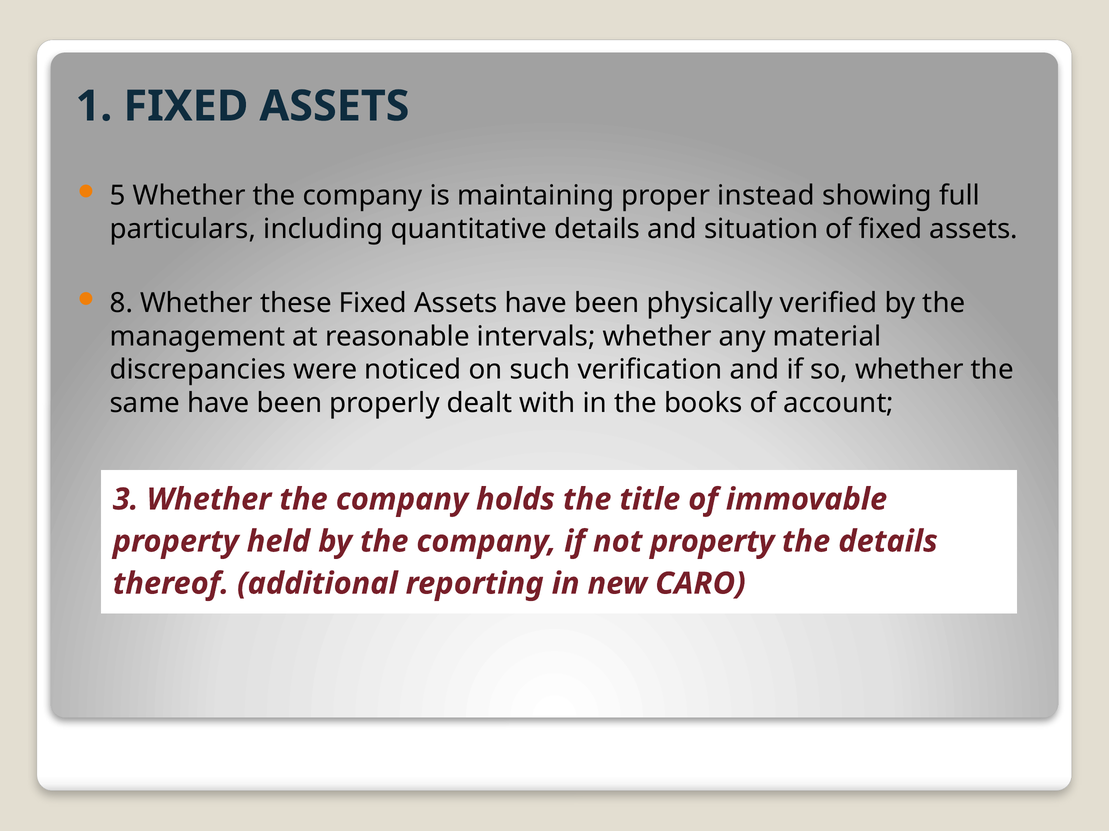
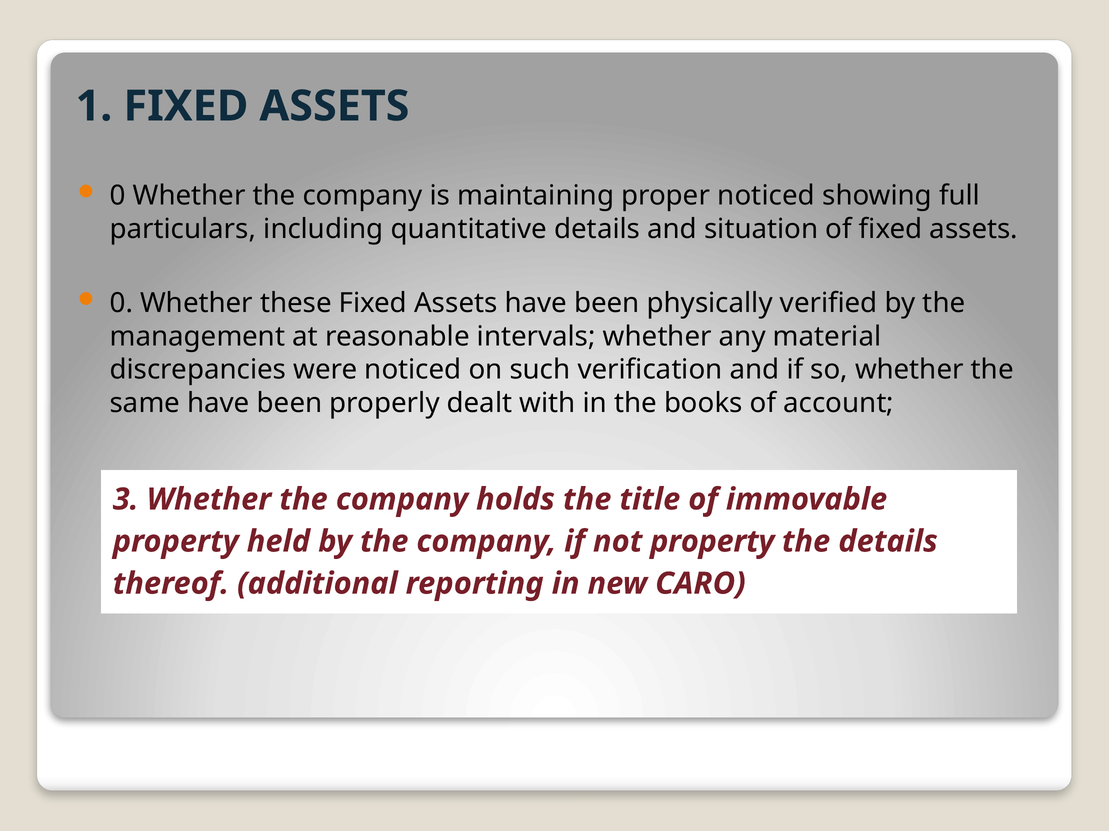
5: 5 -> 0 (118, 196)
proper instead: instead -> noticed (766, 196)
8: 8 -> 0 (121, 304)
